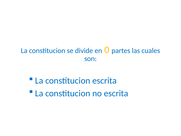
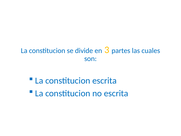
0: 0 -> 3 (107, 50)
